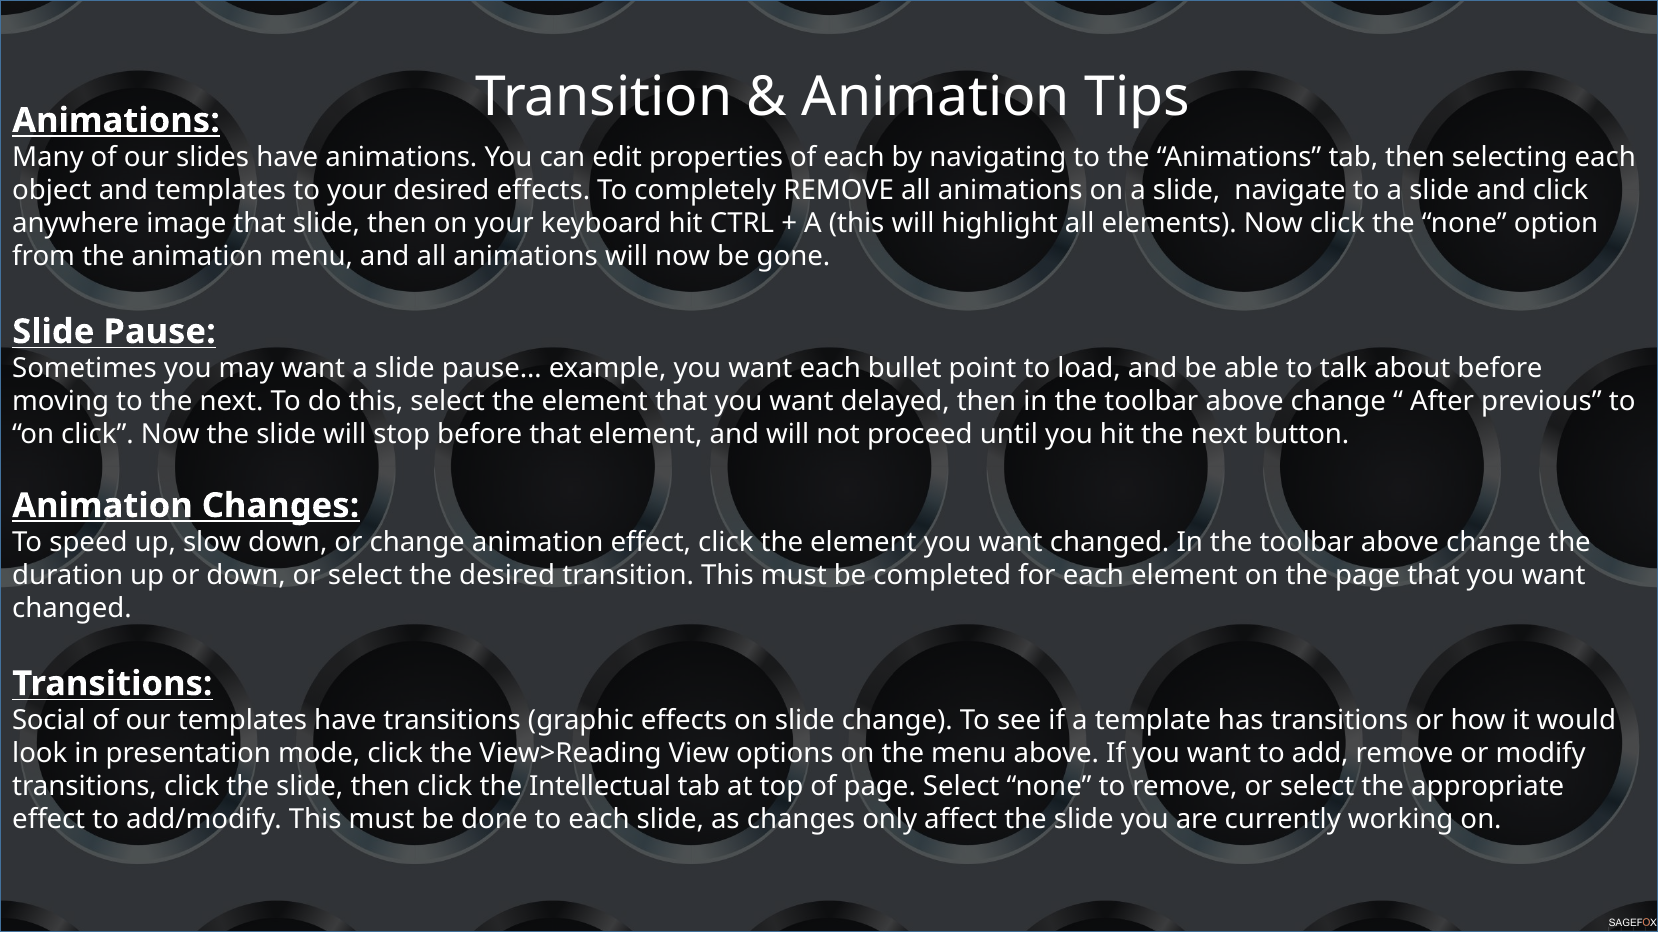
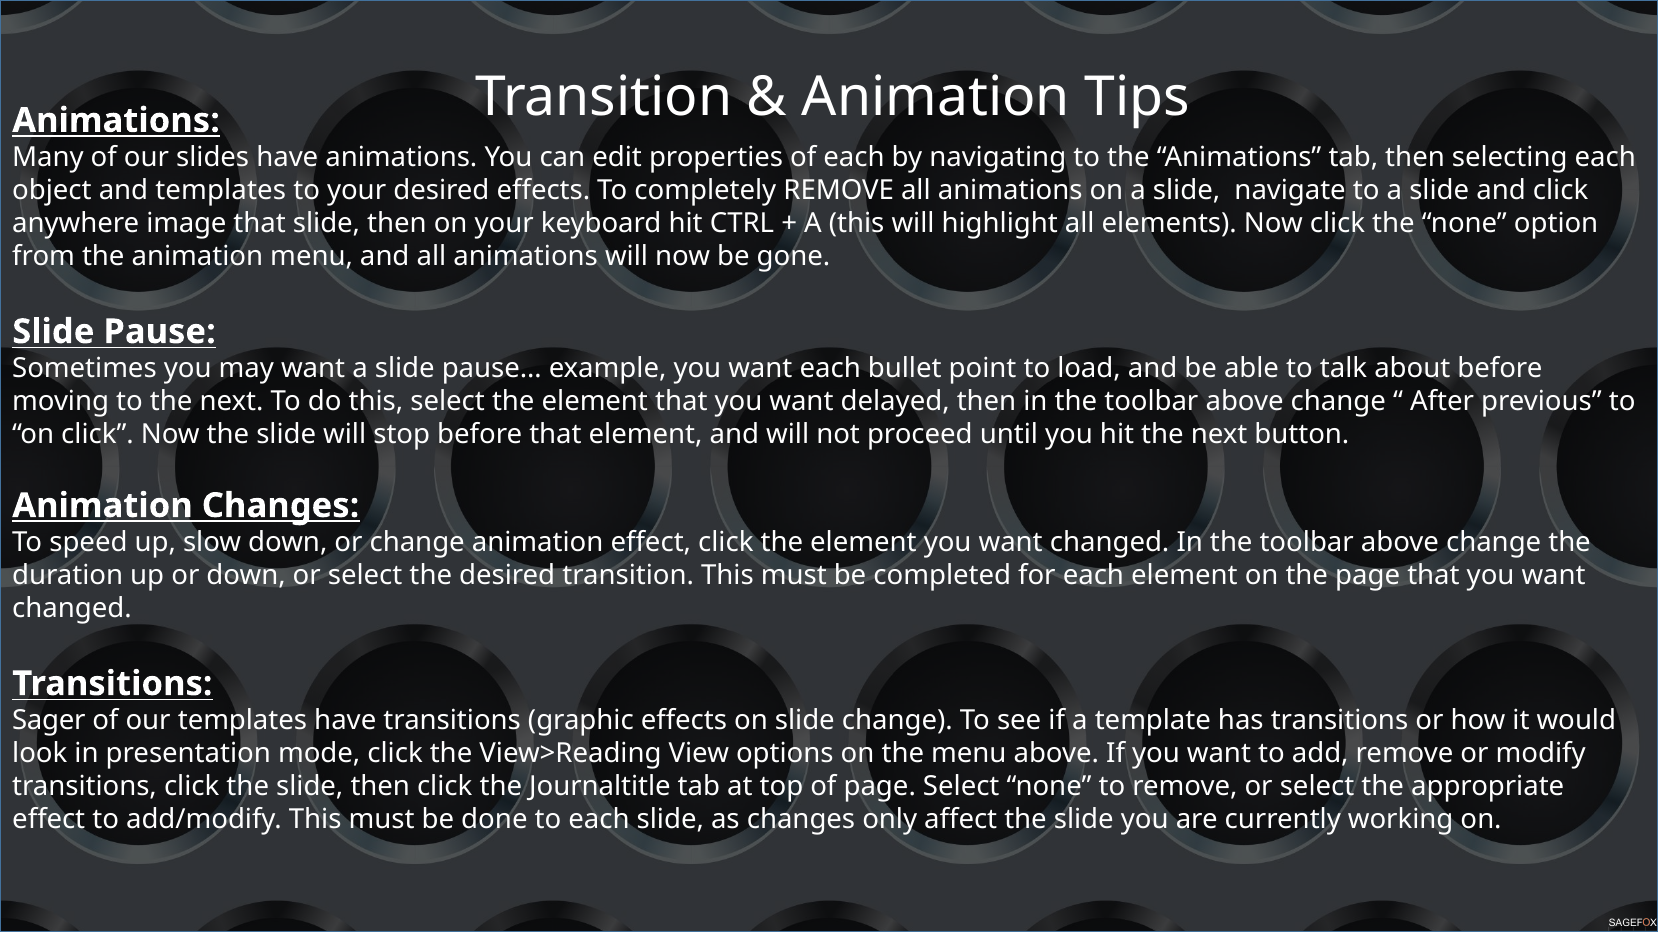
Social: Social -> Sager (49, 721)
Intellectual: Intellectual -> Journaltitle (600, 787)
